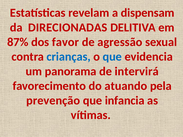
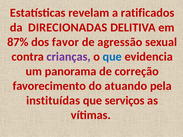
dispensam: dispensam -> ratificados (148, 13)
crianças colour: blue -> purple (69, 57)
intervirá: intervirá -> correção (137, 71)
prevenção: prevenção -> instituídas (53, 101)
infancia: infancia -> serviços (125, 101)
